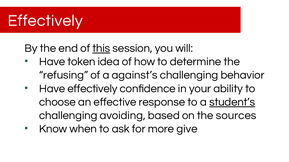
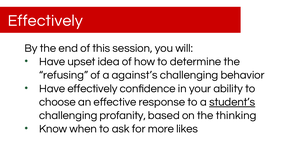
this underline: present -> none (101, 48)
token: token -> upset (81, 62)
avoiding: avoiding -> profanity (123, 116)
sources: sources -> thinking (236, 116)
give: give -> likes (187, 129)
